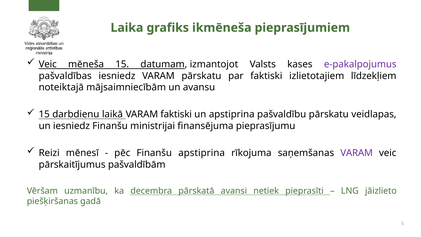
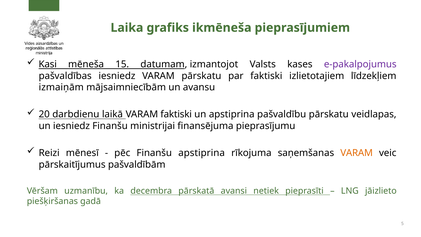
Veic: Veic -> Kasi (48, 64)
noteiktajā: noteiktajā -> izmaiņām (61, 87)
15: 15 -> 20 (44, 114)
VARAM colour: purple -> orange (357, 153)
